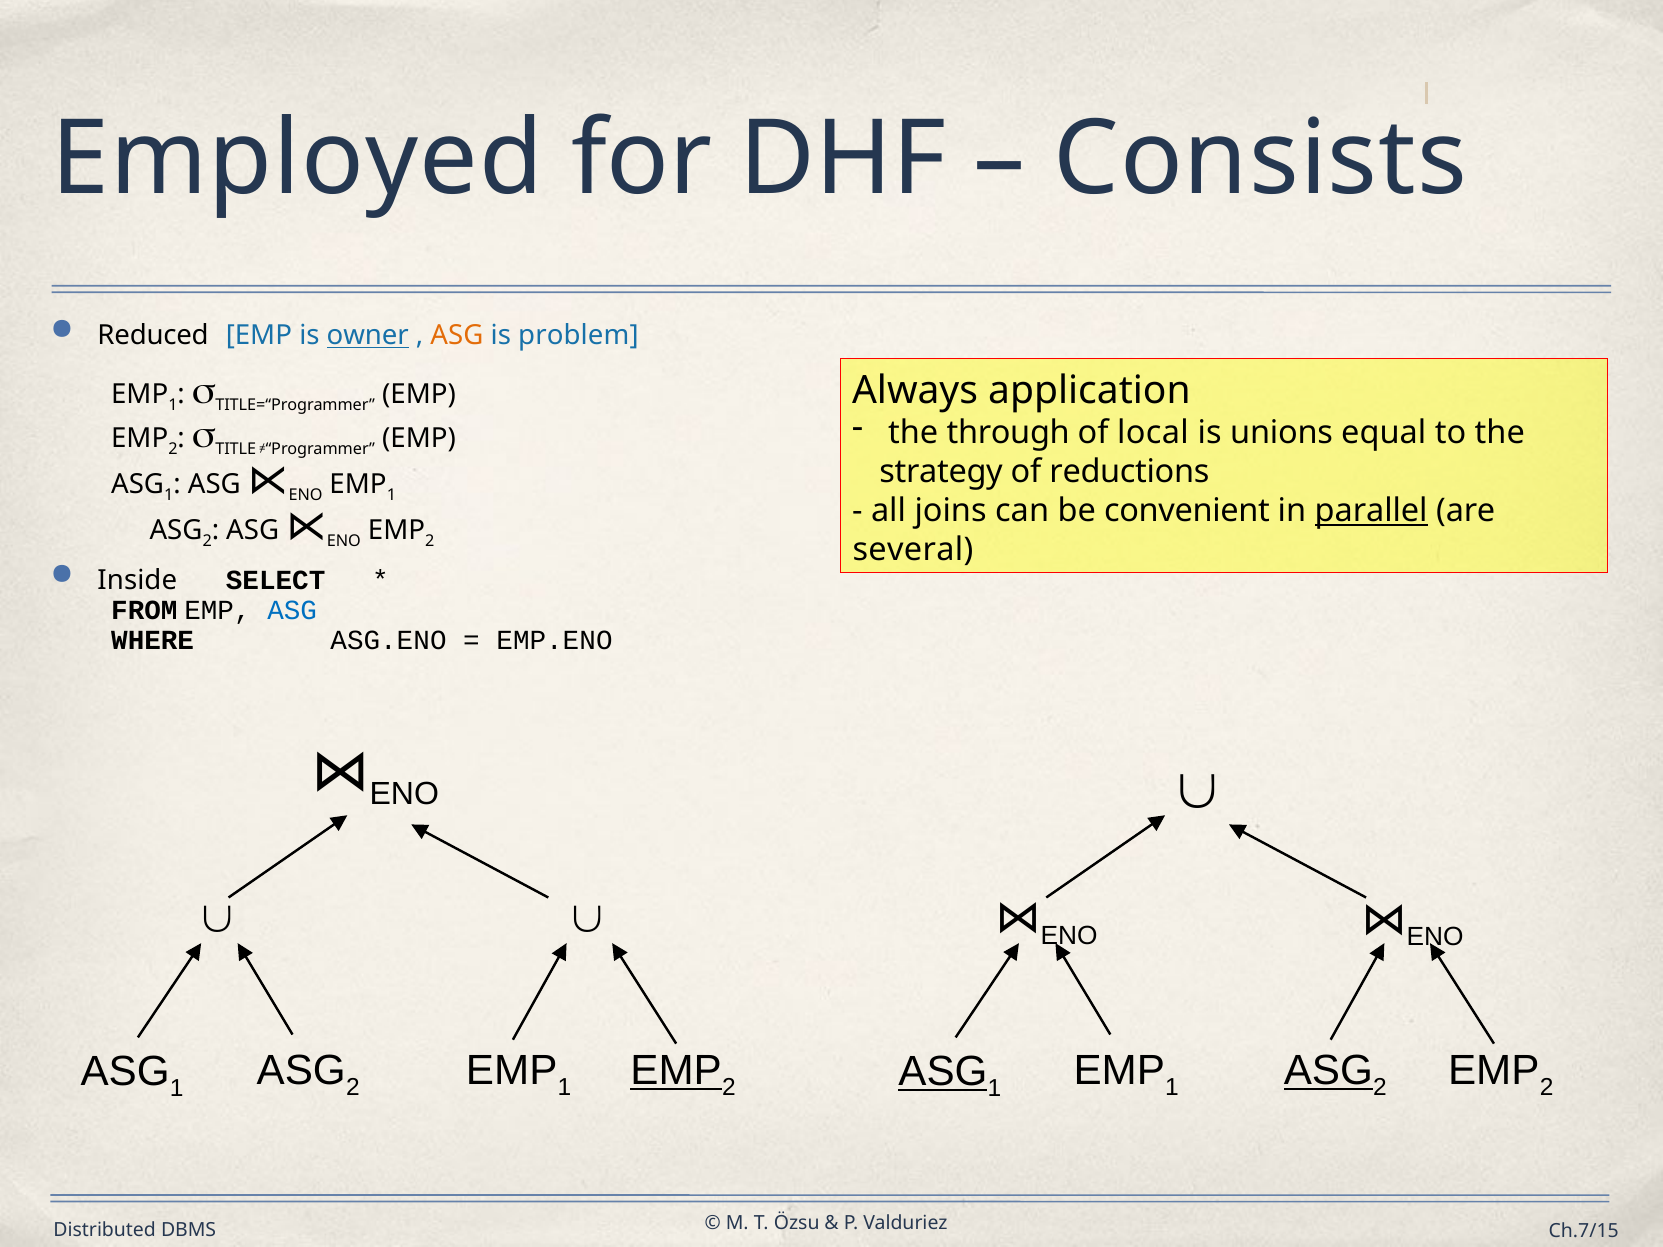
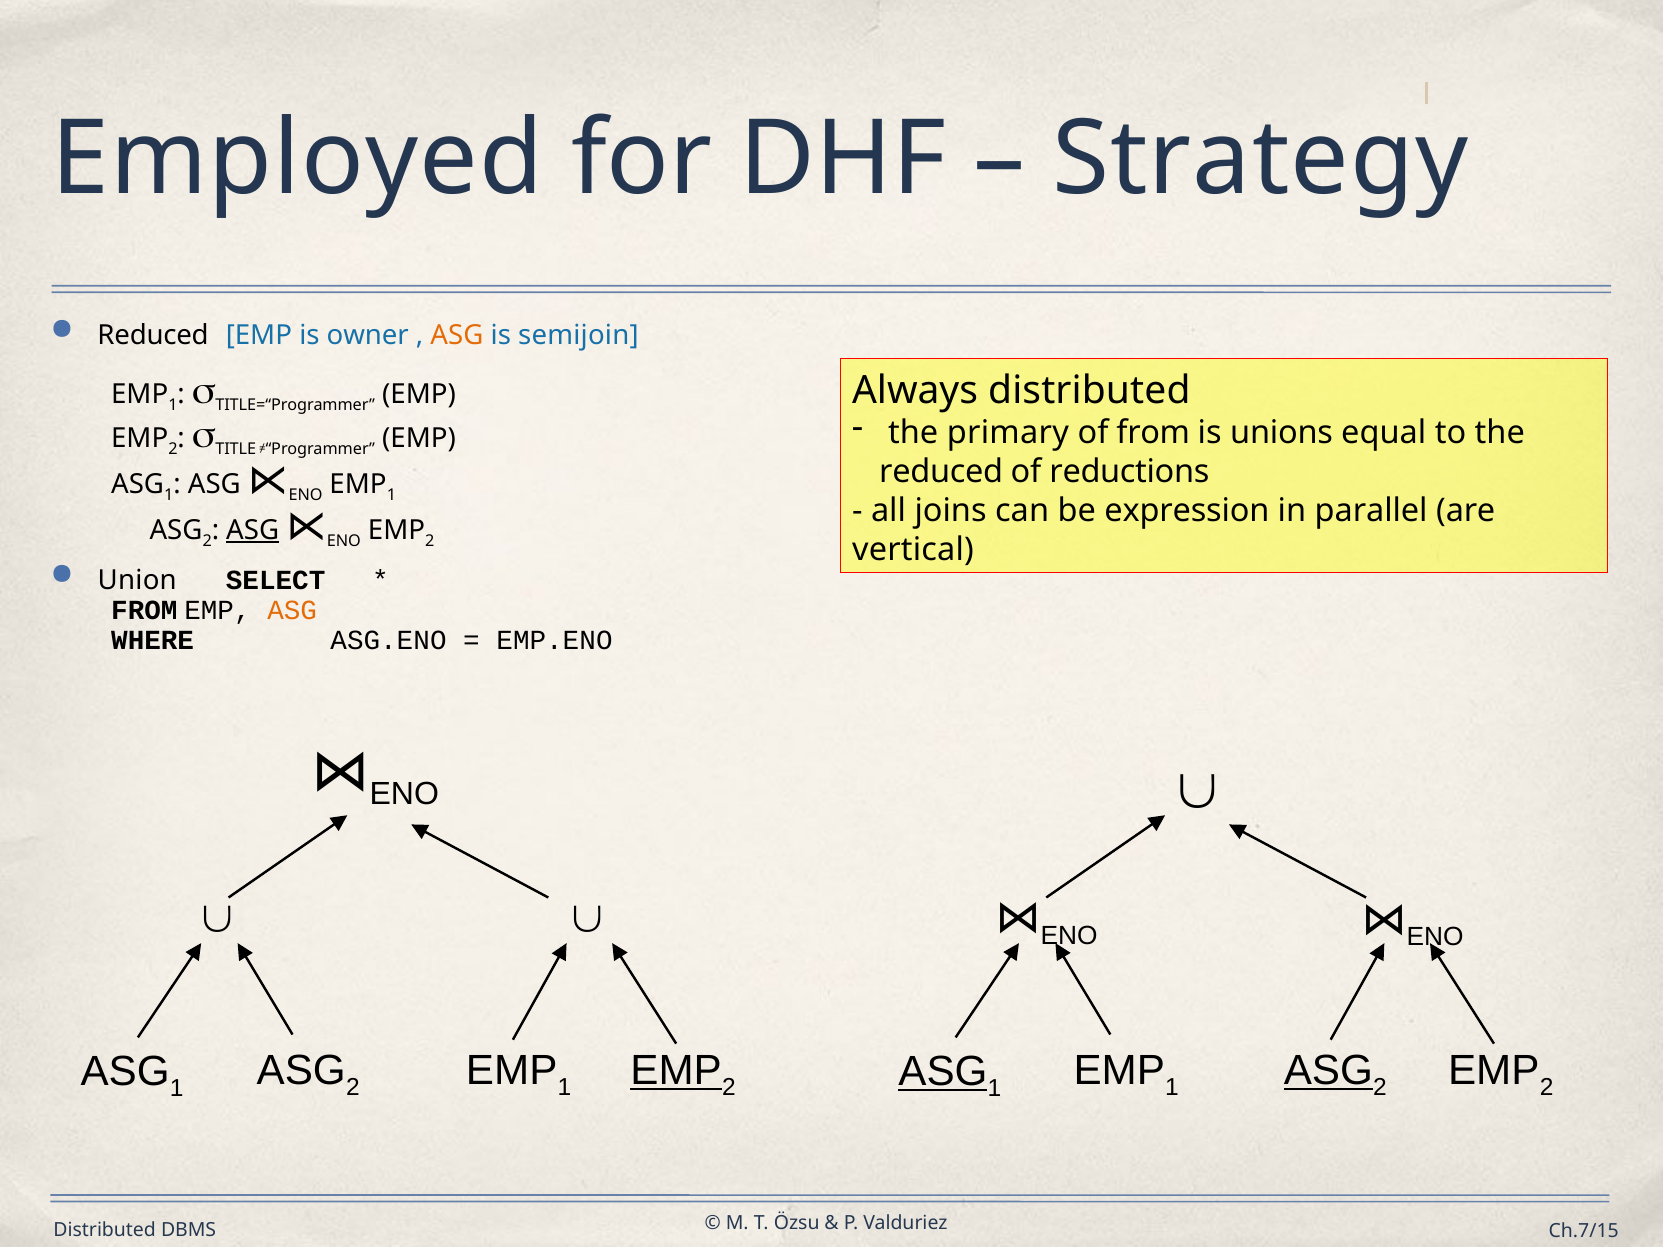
Consists: Consists -> Strategy (1260, 159)
owner underline: present -> none (368, 336)
problem: problem -> semijoin (578, 336)
Always application: application -> distributed (1089, 391)
through: through -> primary (1008, 433)
local: local -> from (1153, 433)
strategy: strategy -> reduced (941, 472)
convenient: convenient -> expression (1187, 511)
parallel underline: present -> none (1371, 511)
ASG underline: none -> present (253, 530)
several: several -> vertical (913, 550)
Inside: Inside -> Union (137, 580)
ASG colour: blue -> orange (292, 610)
